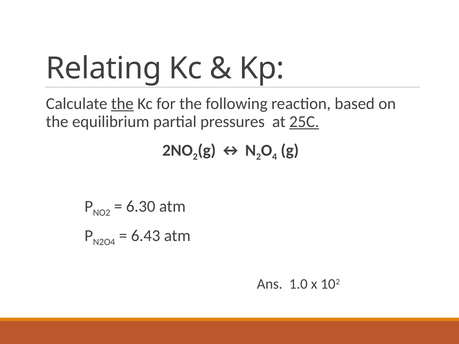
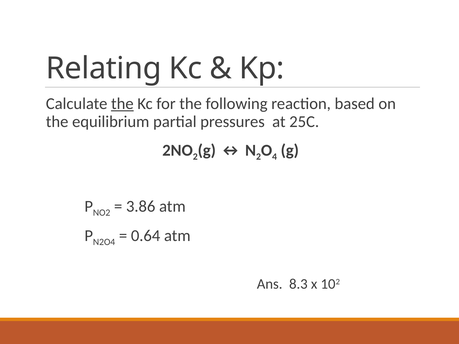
25C underline: present -> none (304, 122)
6.30: 6.30 -> 3.86 (141, 207)
6.43: 6.43 -> 0.64 (146, 236)
1.0: 1.0 -> 8.3 (298, 284)
